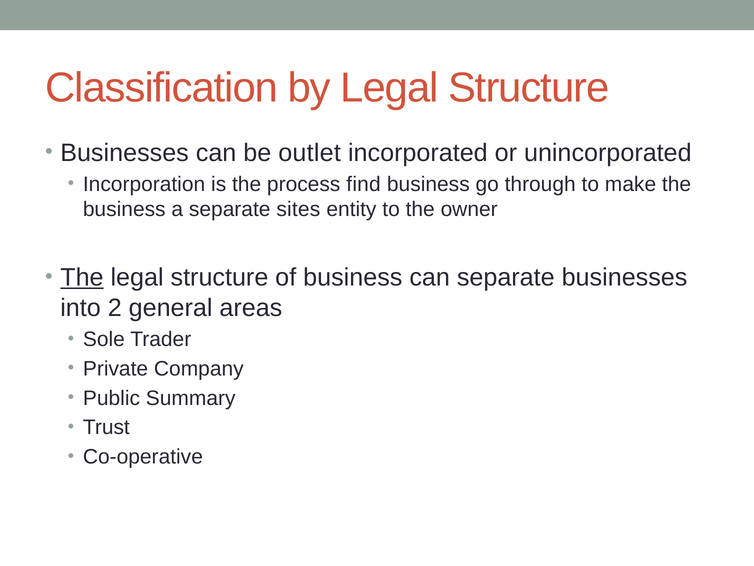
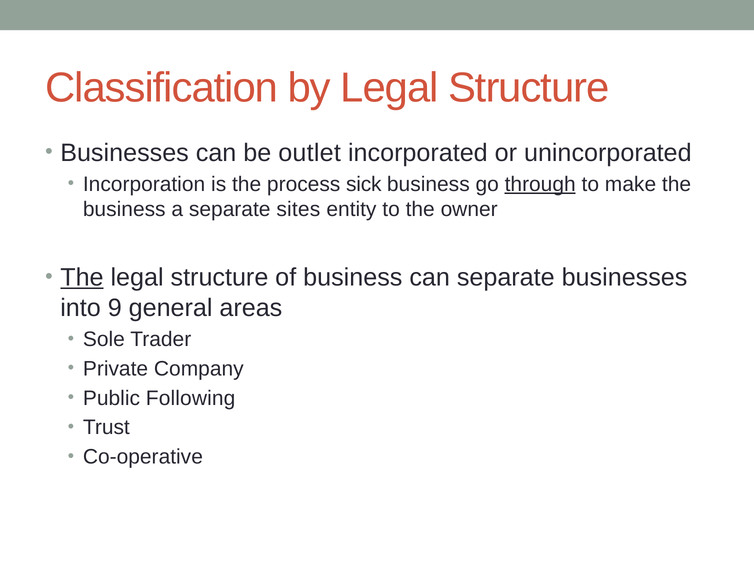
find: find -> sick (364, 184)
through underline: none -> present (540, 184)
2: 2 -> 9 (115, 308)
Summary: Summary -> Following (191, 398)
